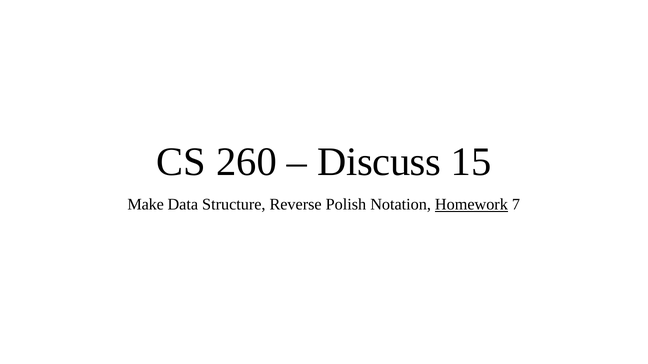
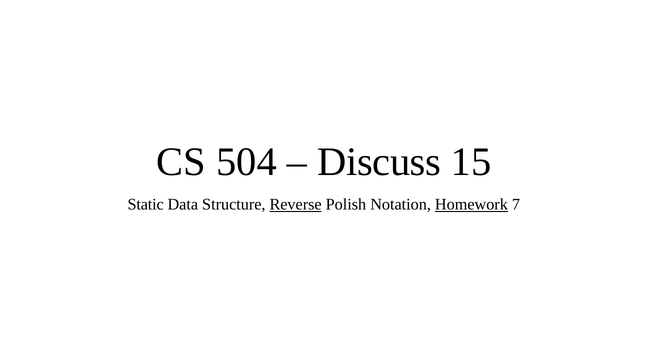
260: 260 -> 504 (246, 162)
Make: Make -> Static (146, 205)
Reverse underline: none -> present (296, 205)
